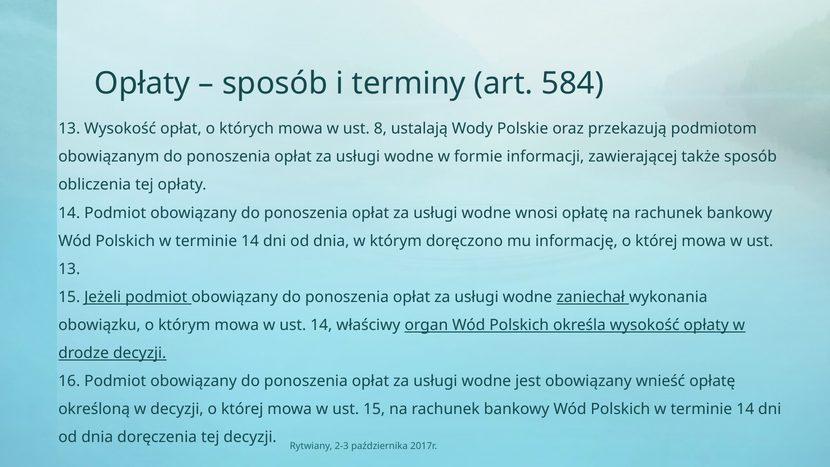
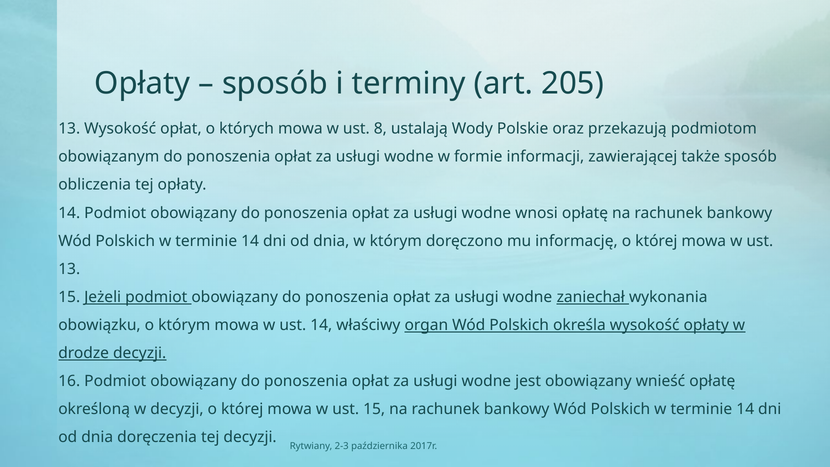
584: 584 -> 205 (573, 84)
